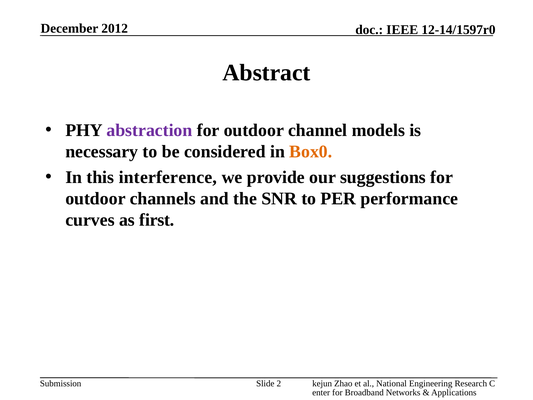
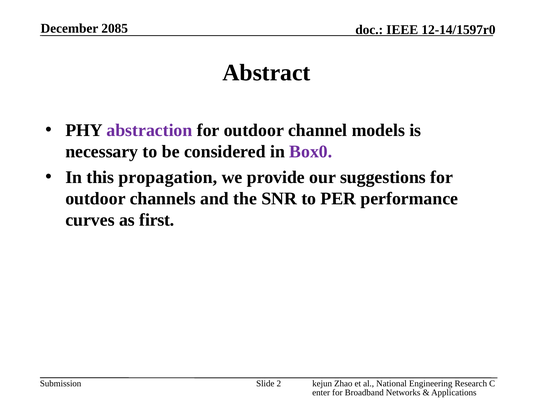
2012: 2012 -> 2085 (115, 28)
Box0 colour: orange -> purple (311, 151)
interference: interference -> propagation (168, 177)
